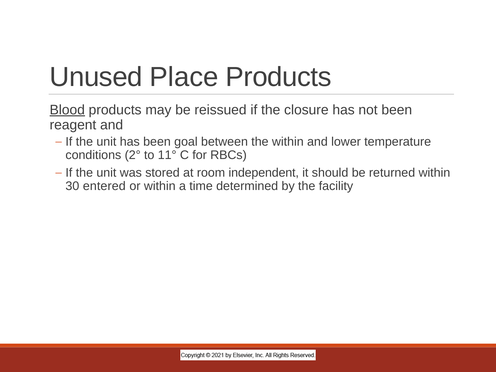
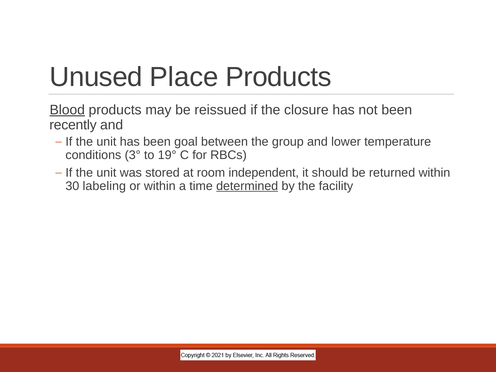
reagent: reagent -> recently (73, 125)
the within: within -> group (288, 142)
2°: 2° -> 3° (133, 155)
11°: 11° -> 19° (167, 155)
entered: entered -> labeling (104, 186)
determined underline: none -> present (247, 186)
